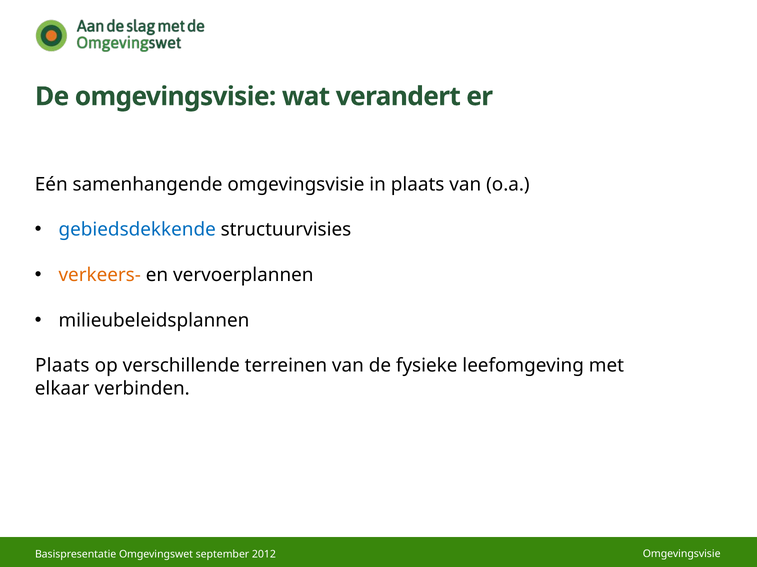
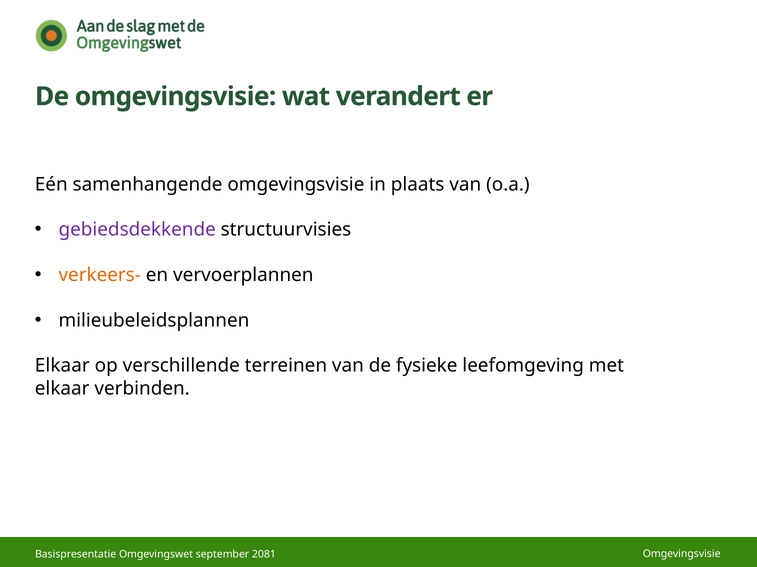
gebiedsdekkende colour: blue -> purple (137, 230)
Plaats: Plaats -> Elkaar (62, 366)
2012: 2012 -> 2081 (264, 555)
